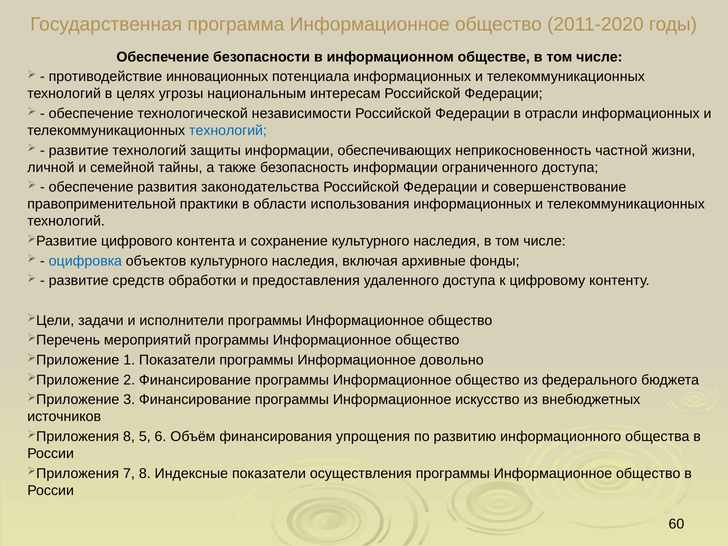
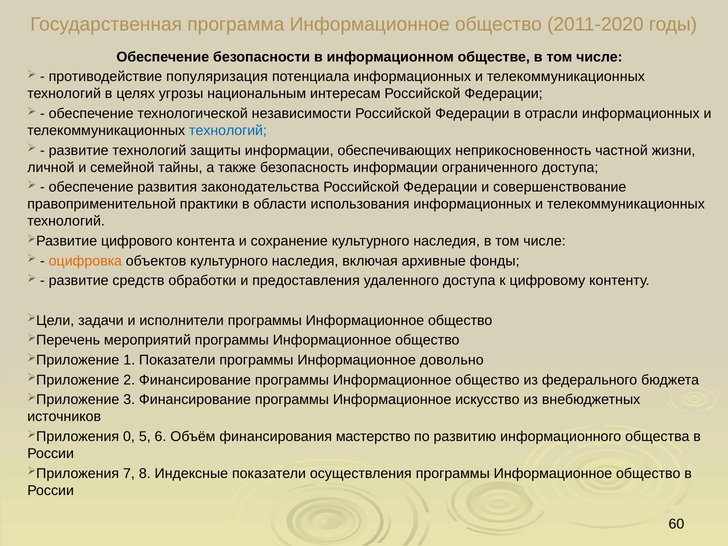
инновационных: инновационных -> популяризация (217, 77)
оцифровка colour: blue -> orange (85, 261)
8: 8 -> 0 (129, 437)
упрощения: упрощения -> мастерство (373, 437)
